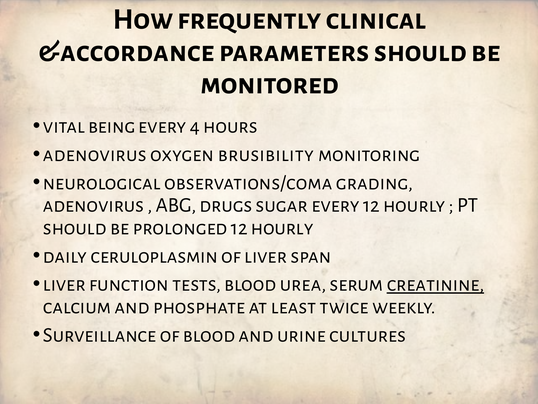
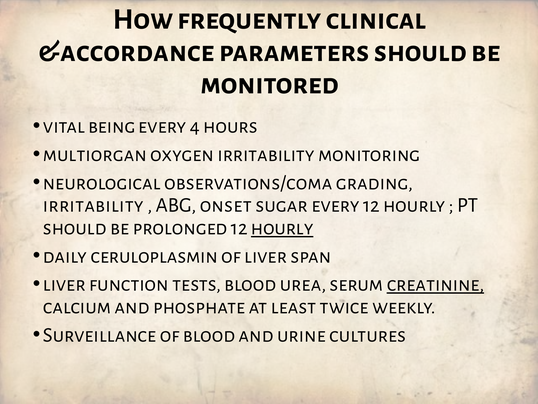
adenovirus: adenovirus -> multiorgan (95, 154)
oxygen brusibility: brusibility -> irritability (266, 154)
adenovirus: adenovirus -> irritability (93, 205)
drugs: drugs -> onset (226, 205)
hourly underline: none -> present (282, 227)
